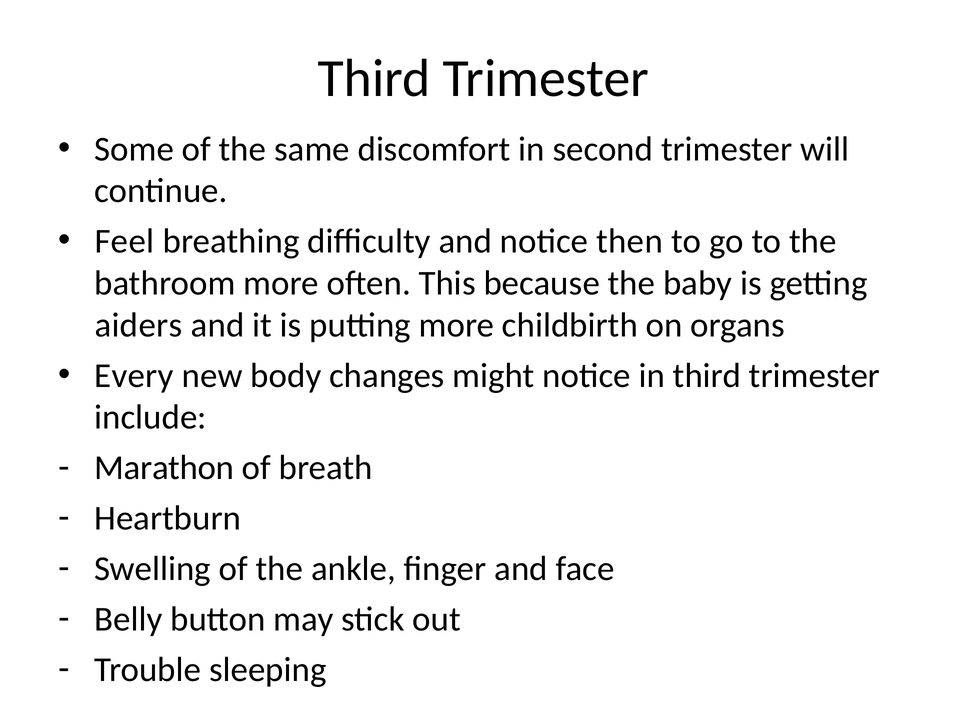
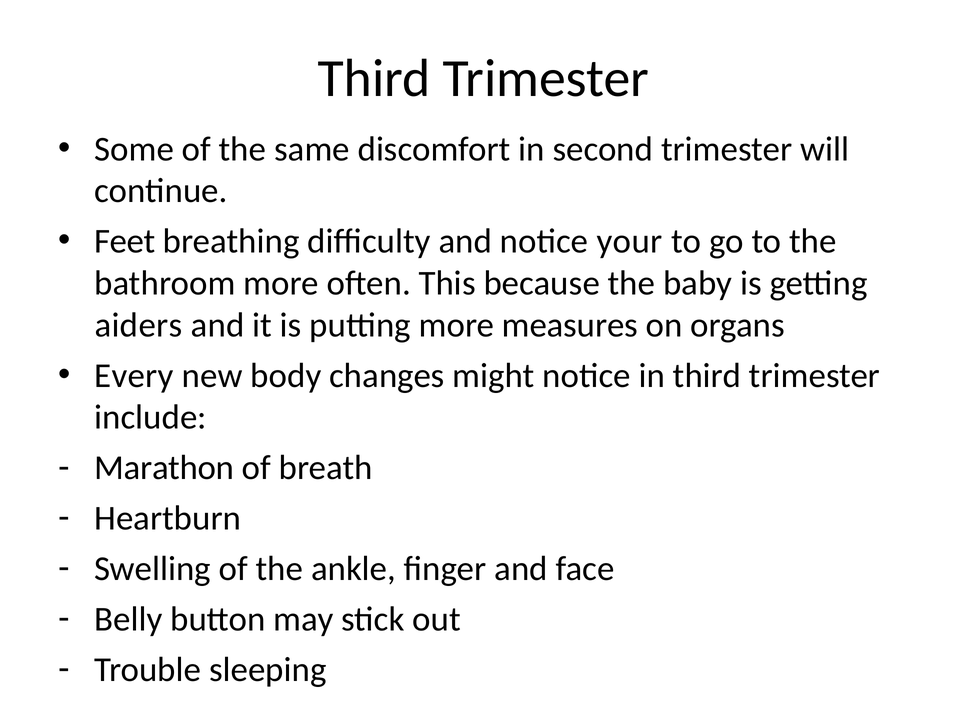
Feel: Feel -> Feet (125, 241)
then: then -> your (630, 241)
childbirth: childbirth -> measures (570, 325)
